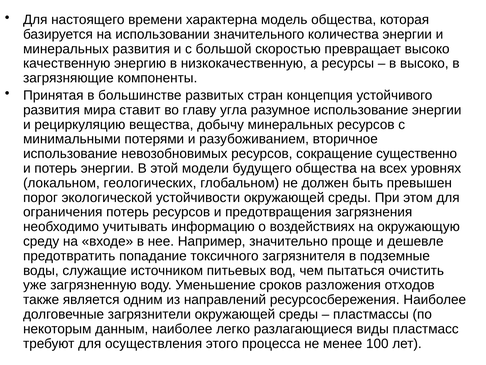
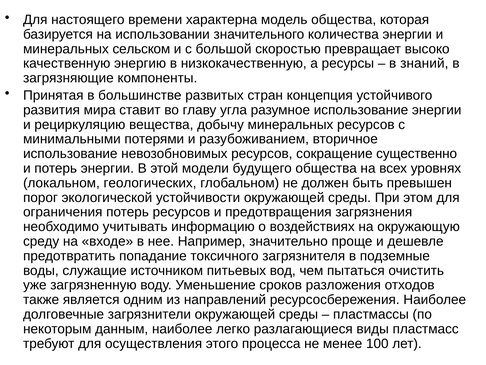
минеральных развития: развития -> сельском (141, 49)
в высоко: высоко -> знаний (424, 63)
